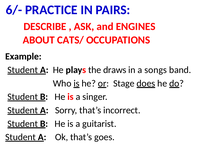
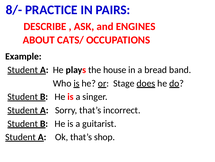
6/-: 6/- -> 8/- (14, 10)
draws: draws -> house (115, 70)
songs: songs -> bread (156, 70)
goes: goes -> shop (105, 137)
